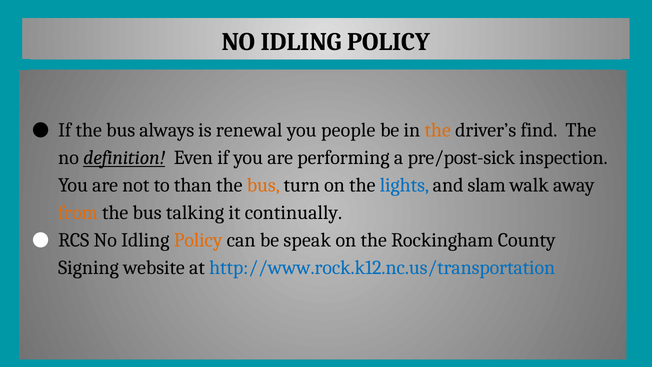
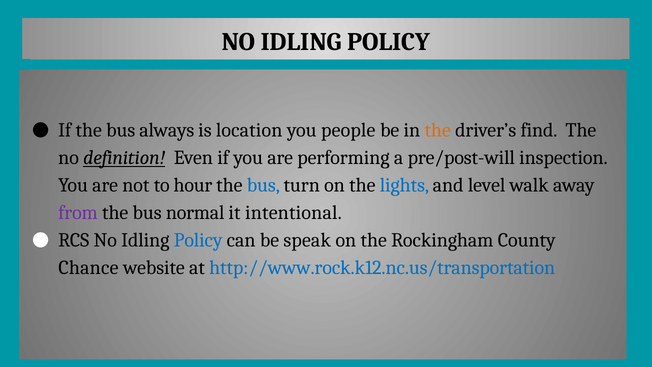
renewal: renewal -> location (249, 130)
pre/post-sick: pre/post-sick -> pre/post-will (461, 158)
than: than -> hour (193, 185)
bus colour: orange -> blue (263, 185)
slam: slam -> level (487, 185)
from colour: orange -> purple (78, 213)
talking: talking -> normal (195, 213)
continually: continually -> intentional (293, 213)
Policy colour: orange -> blue (198, 240)
Signing: Signing -> Chance (88, 268)
